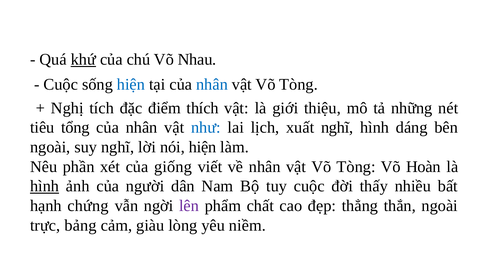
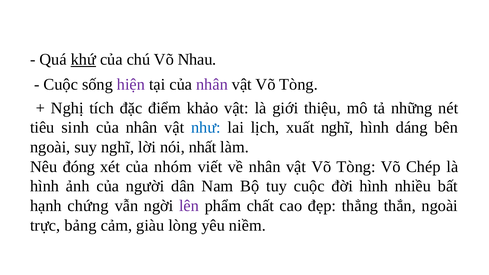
hiện colour: blue -> purple (131, 84)
nhân colour: blue -> purple (212, 84)
thích: thích -> khảo (203, 108)
tổng: tổng -> sinh (75, 128)
nói hiện: hiện -> nhất (203, 147)
phần: phần -> đóng (79, 167)
giống: giống -> nhóm (173, 167)
Hoàn: Hoàn -> Chép (423, 167)
hình underline: present -> none (45, 186)
đời thấy: thấy -> hình (374, 186)
